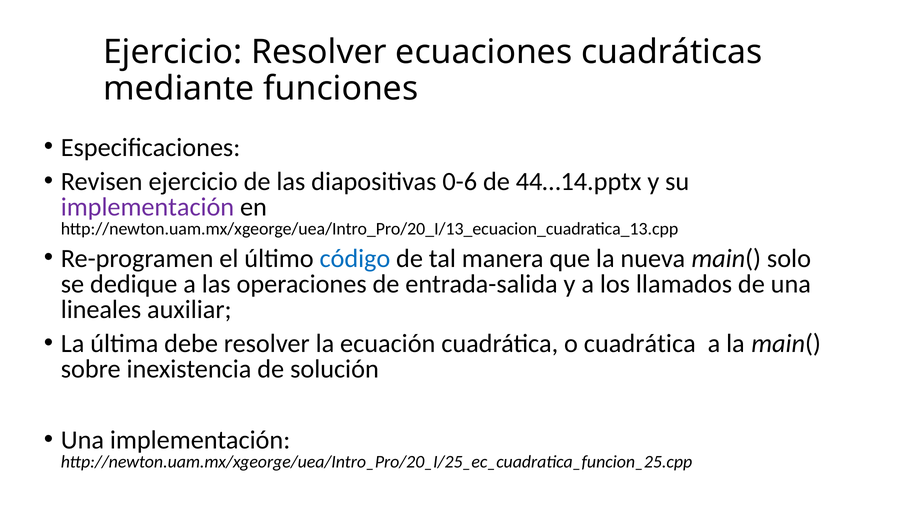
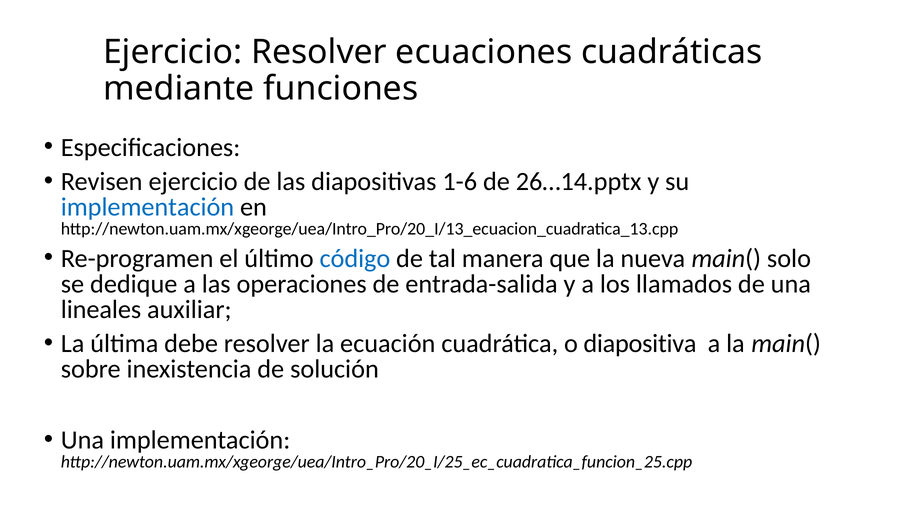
0-6: 0-6 -> 1-6 (460, 182)
44…14.pptx: 44…14.pptx -> 26…14.pptx (579, 182)
implementación colour: purple -> blue (148, 207)
o cuadrática: cuadrática -> diapositiva (640, 344)
